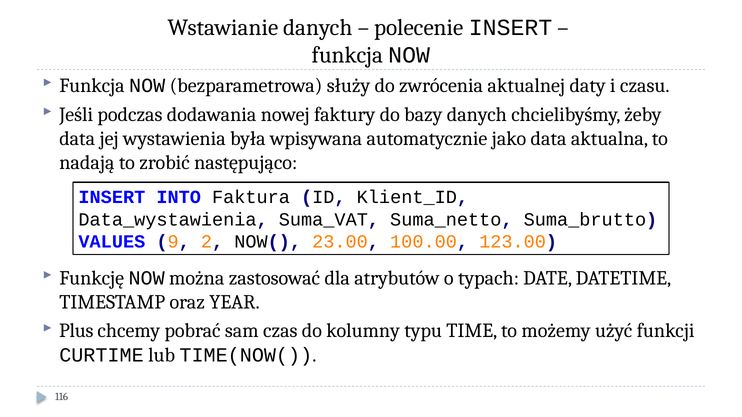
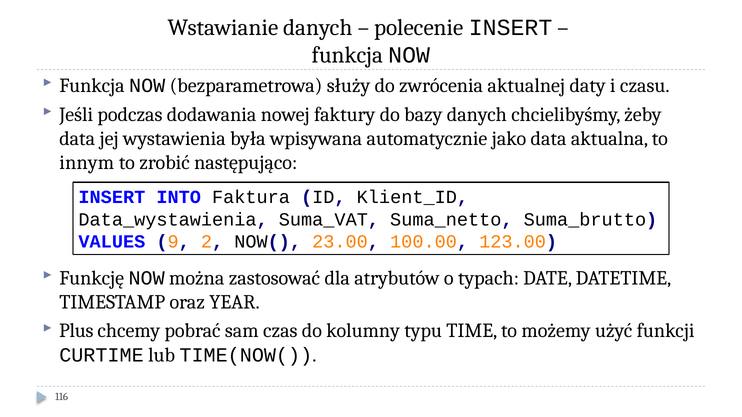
nadają: nadają -> innym (87, 163)
